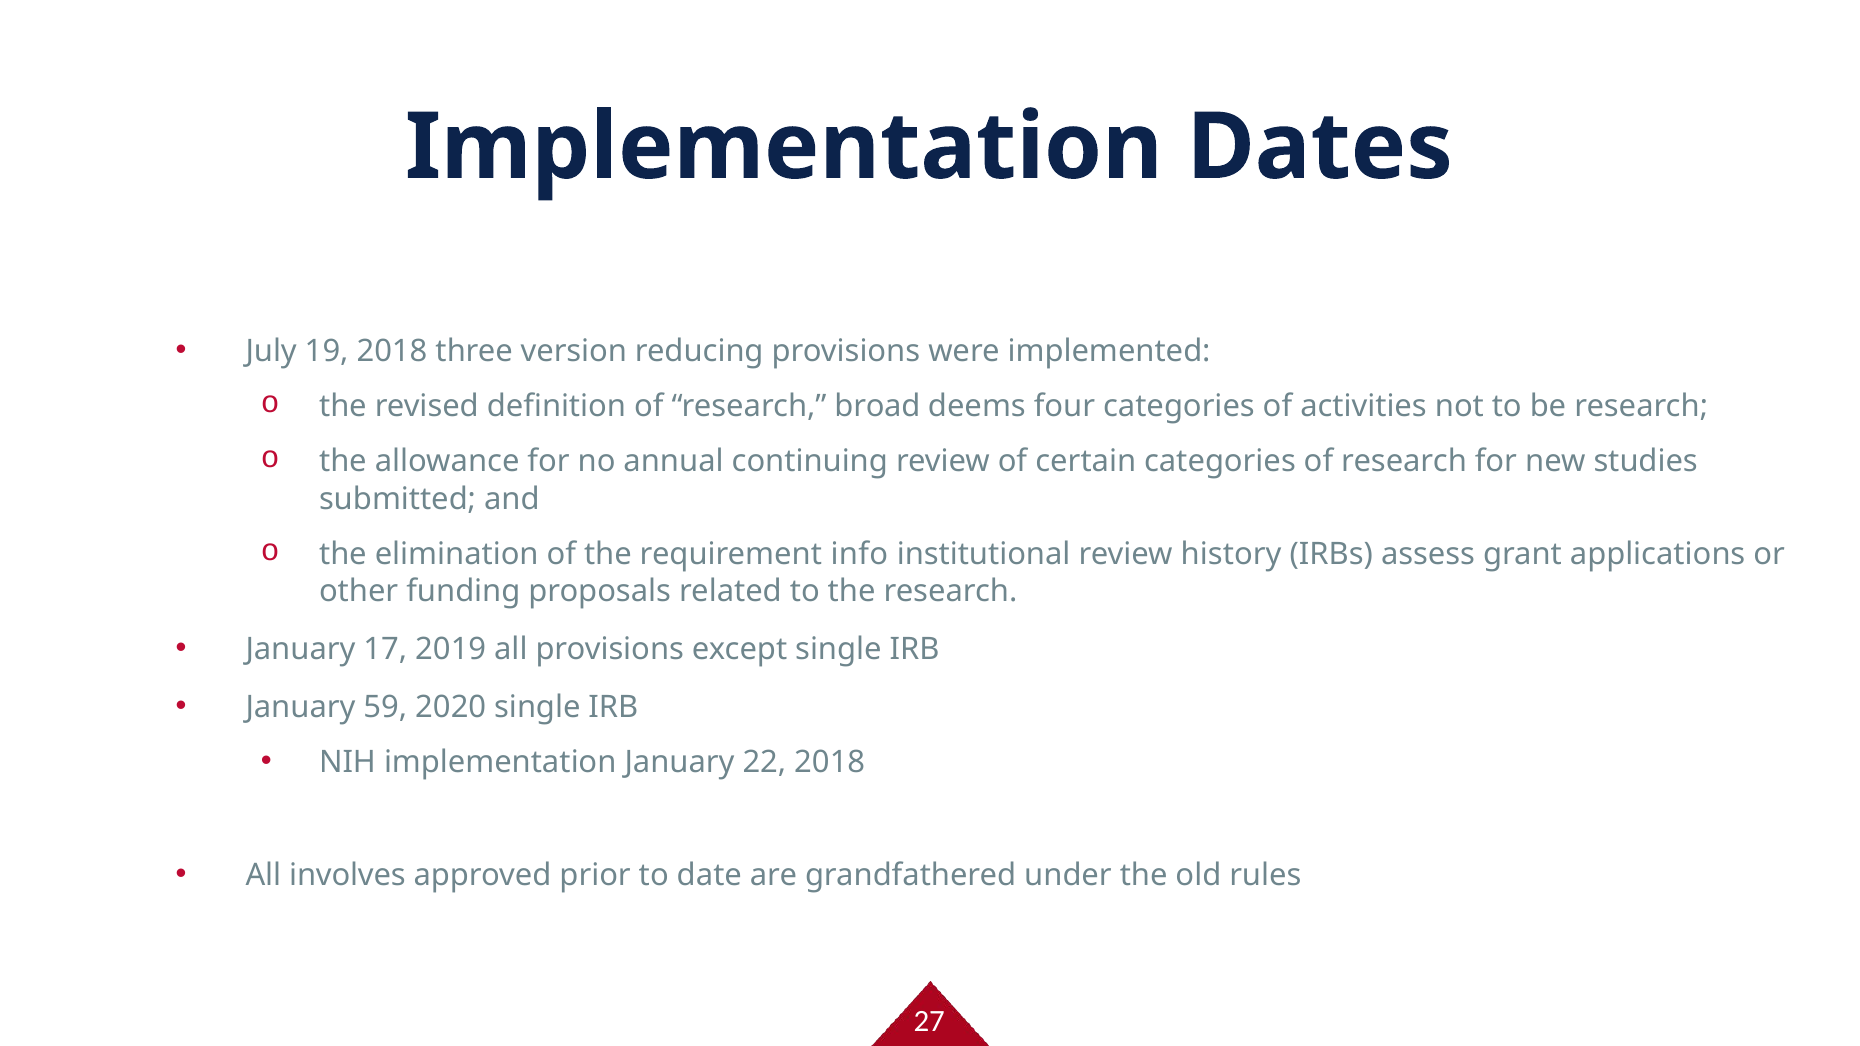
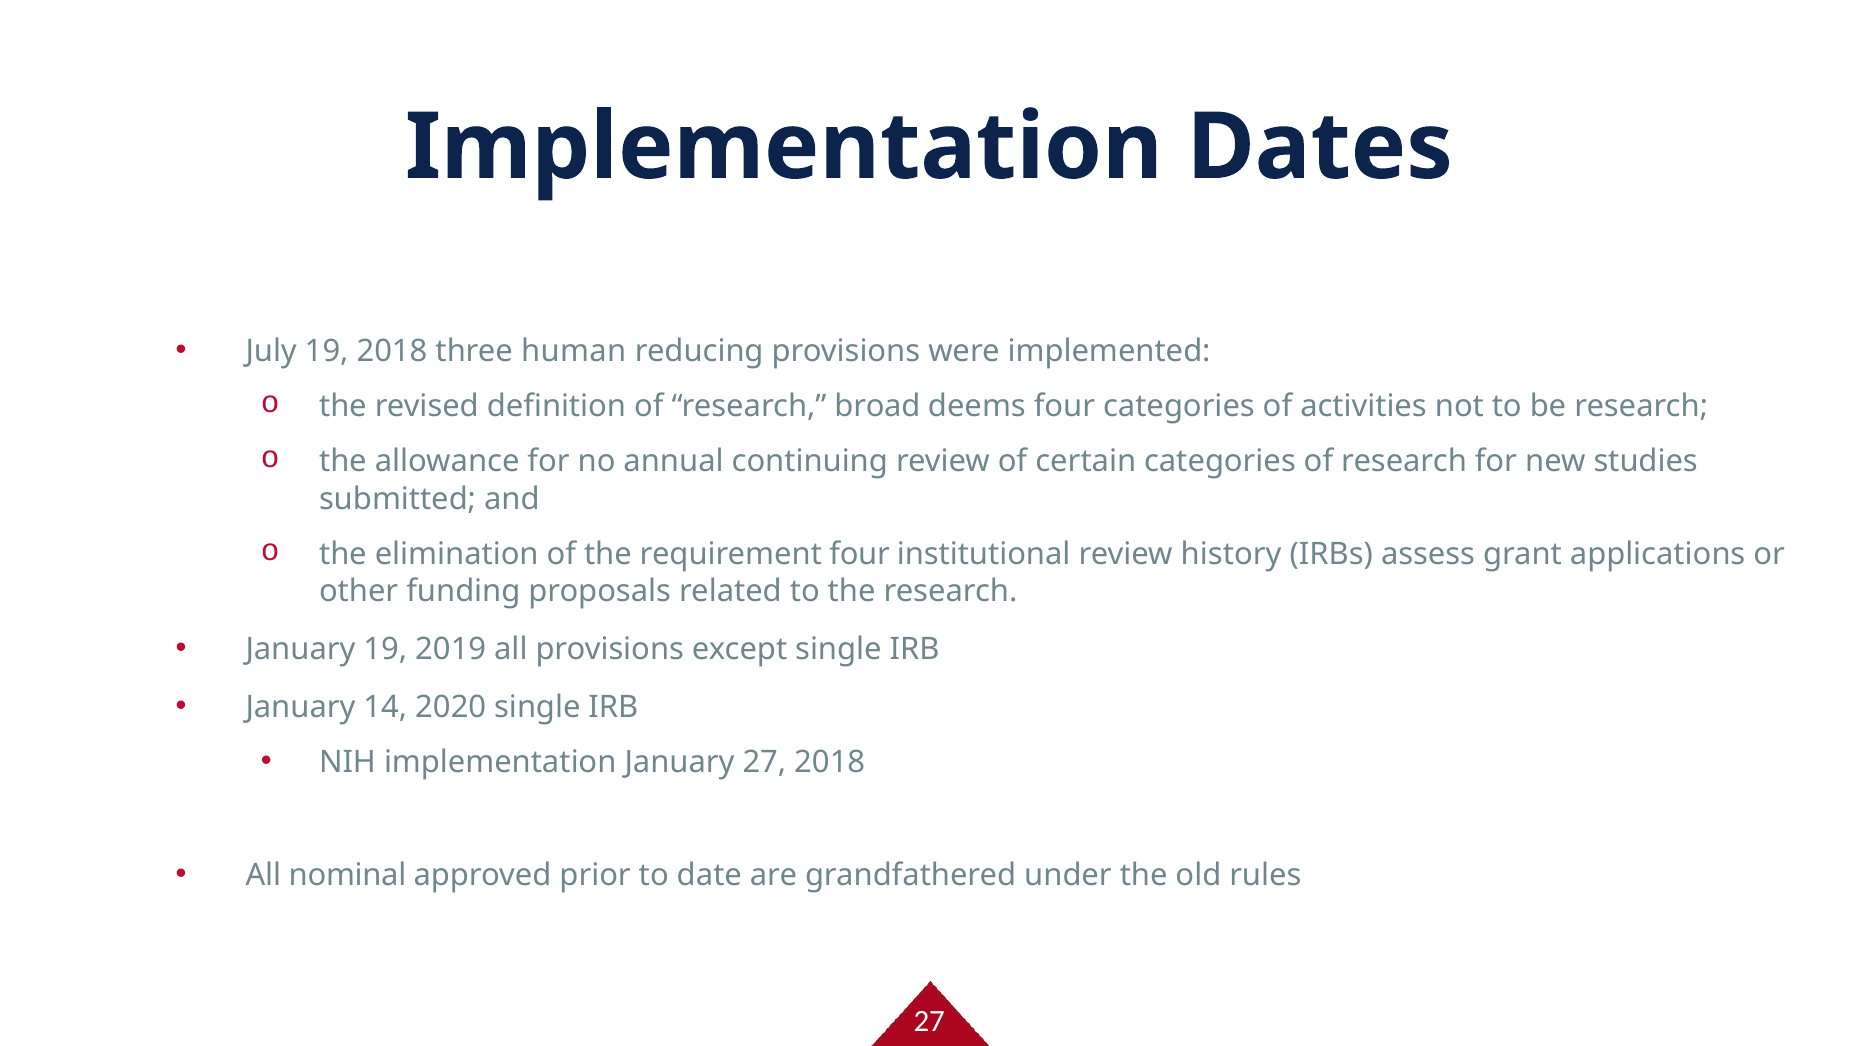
version: version -> human (574, 351)
requirement info: info -> four (860, 554)
January 17: 17 -> 19 (385, 649)
59: 59 -> 14 (385, 707)
January 22: 22 -> 27 (764, 762)
involves: involves -> nominal (347, 876)
